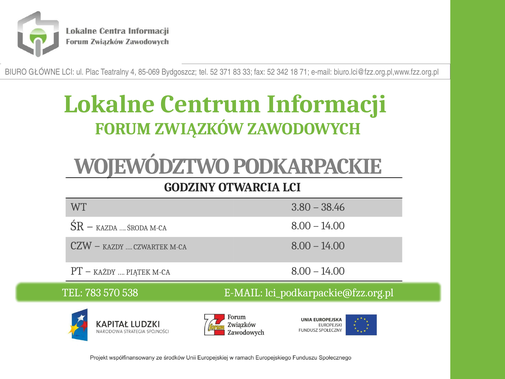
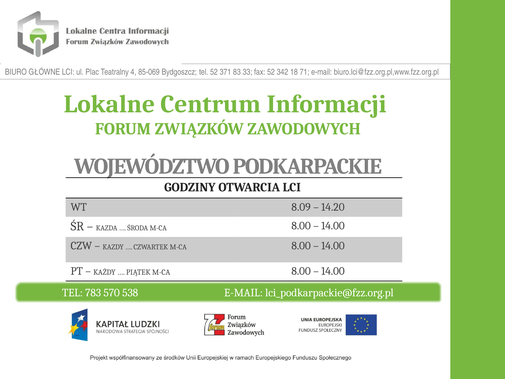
3.80: 3.80 -> 8.09 (301, 207)
38.46: 38.46 -> 14.20 (333, 207)
